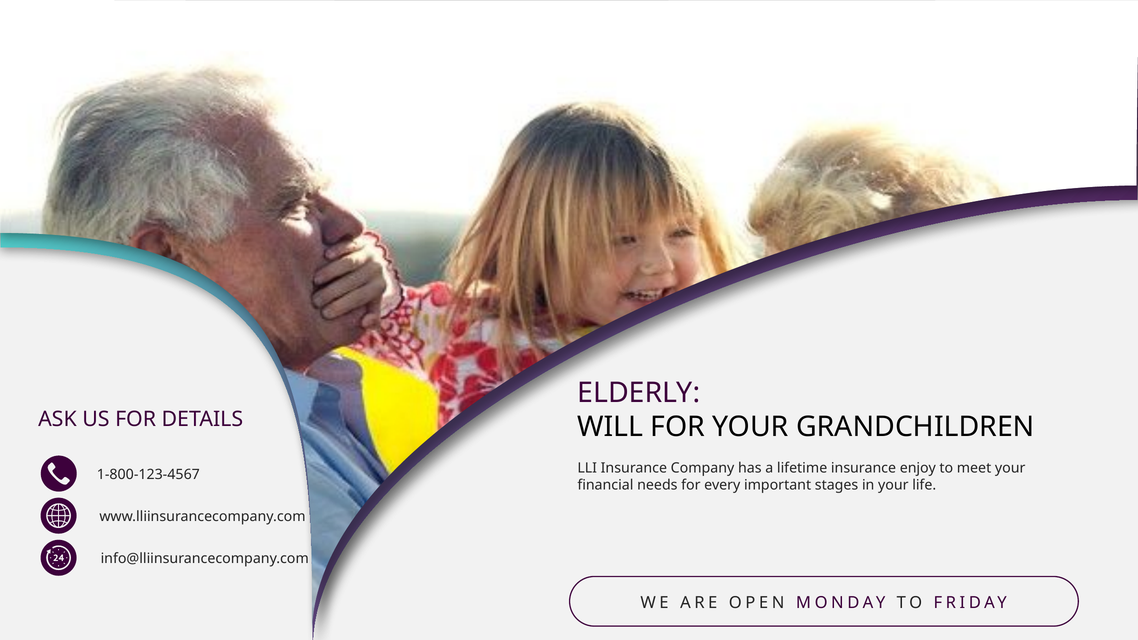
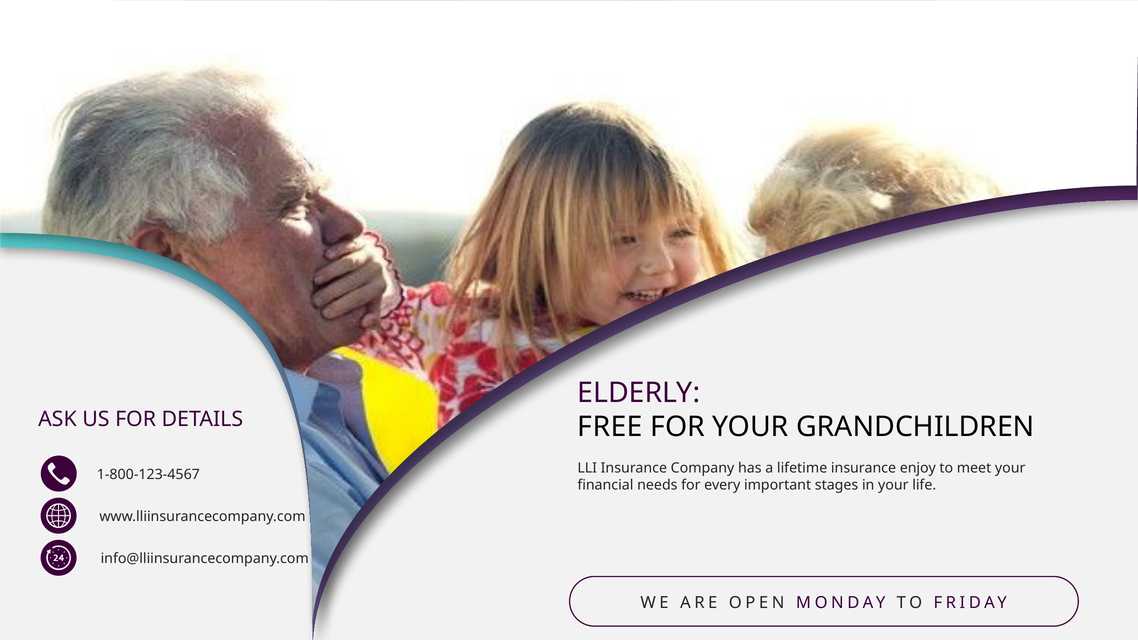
WILL: WILL -> FREE (610, 427)
